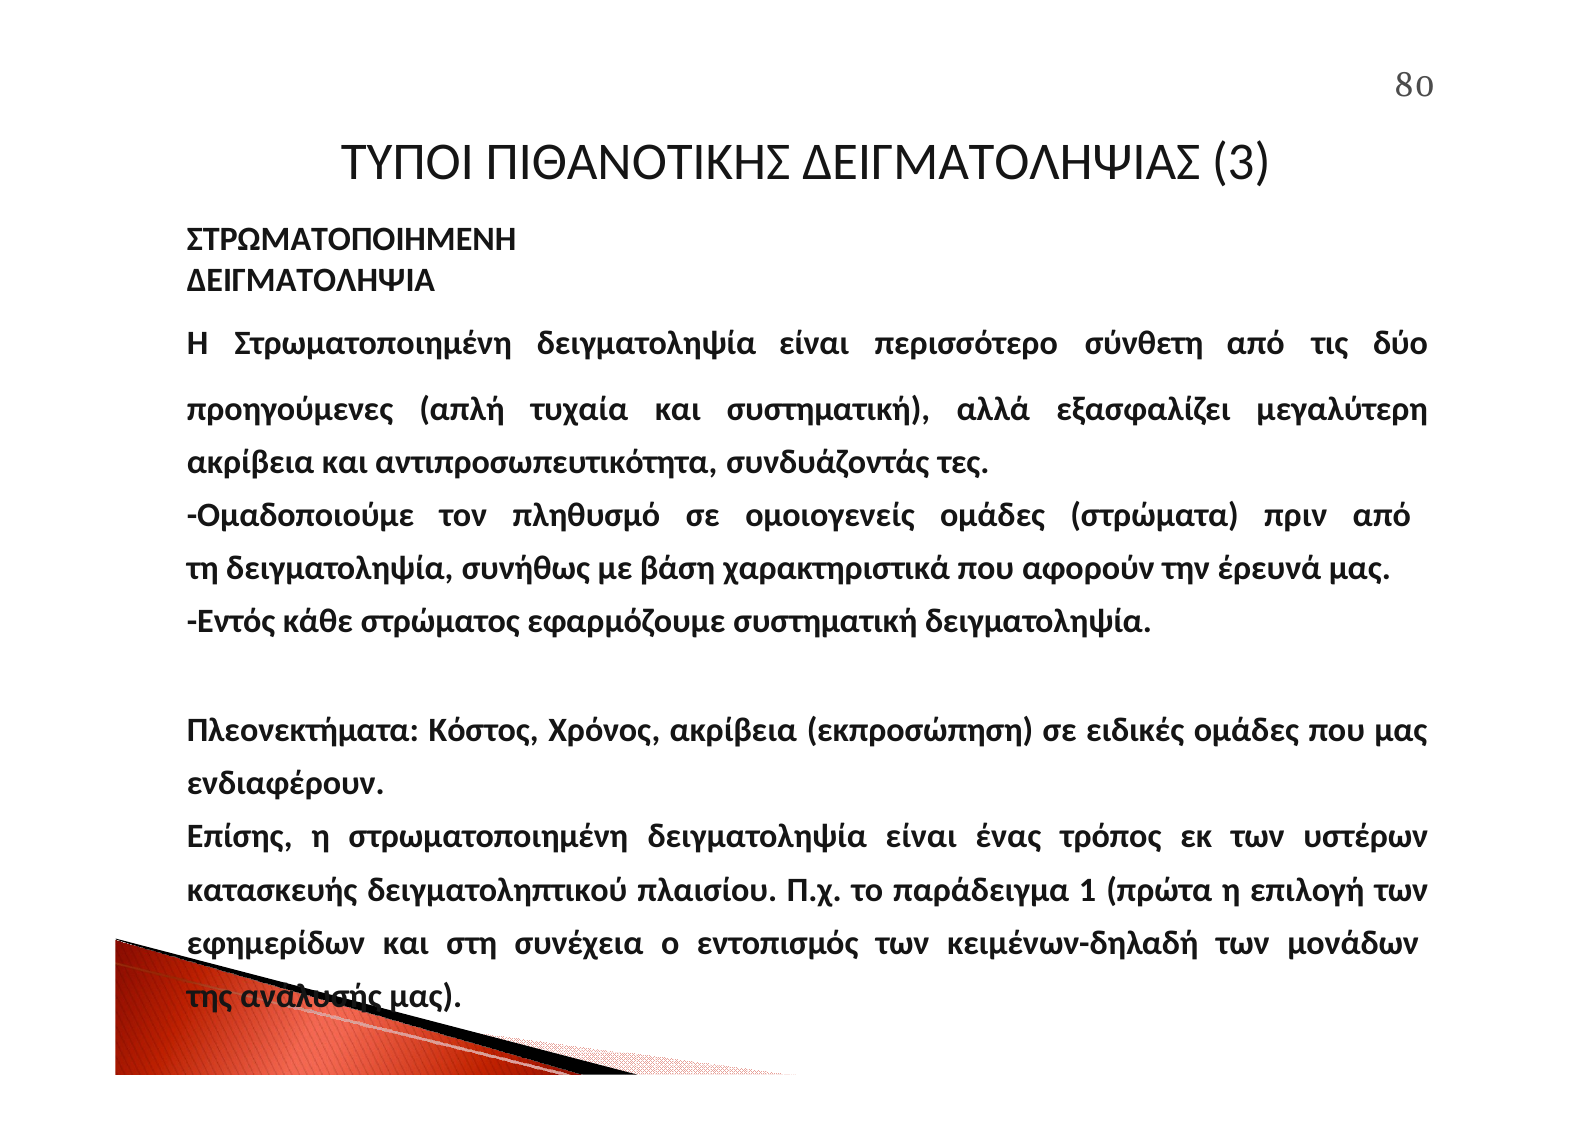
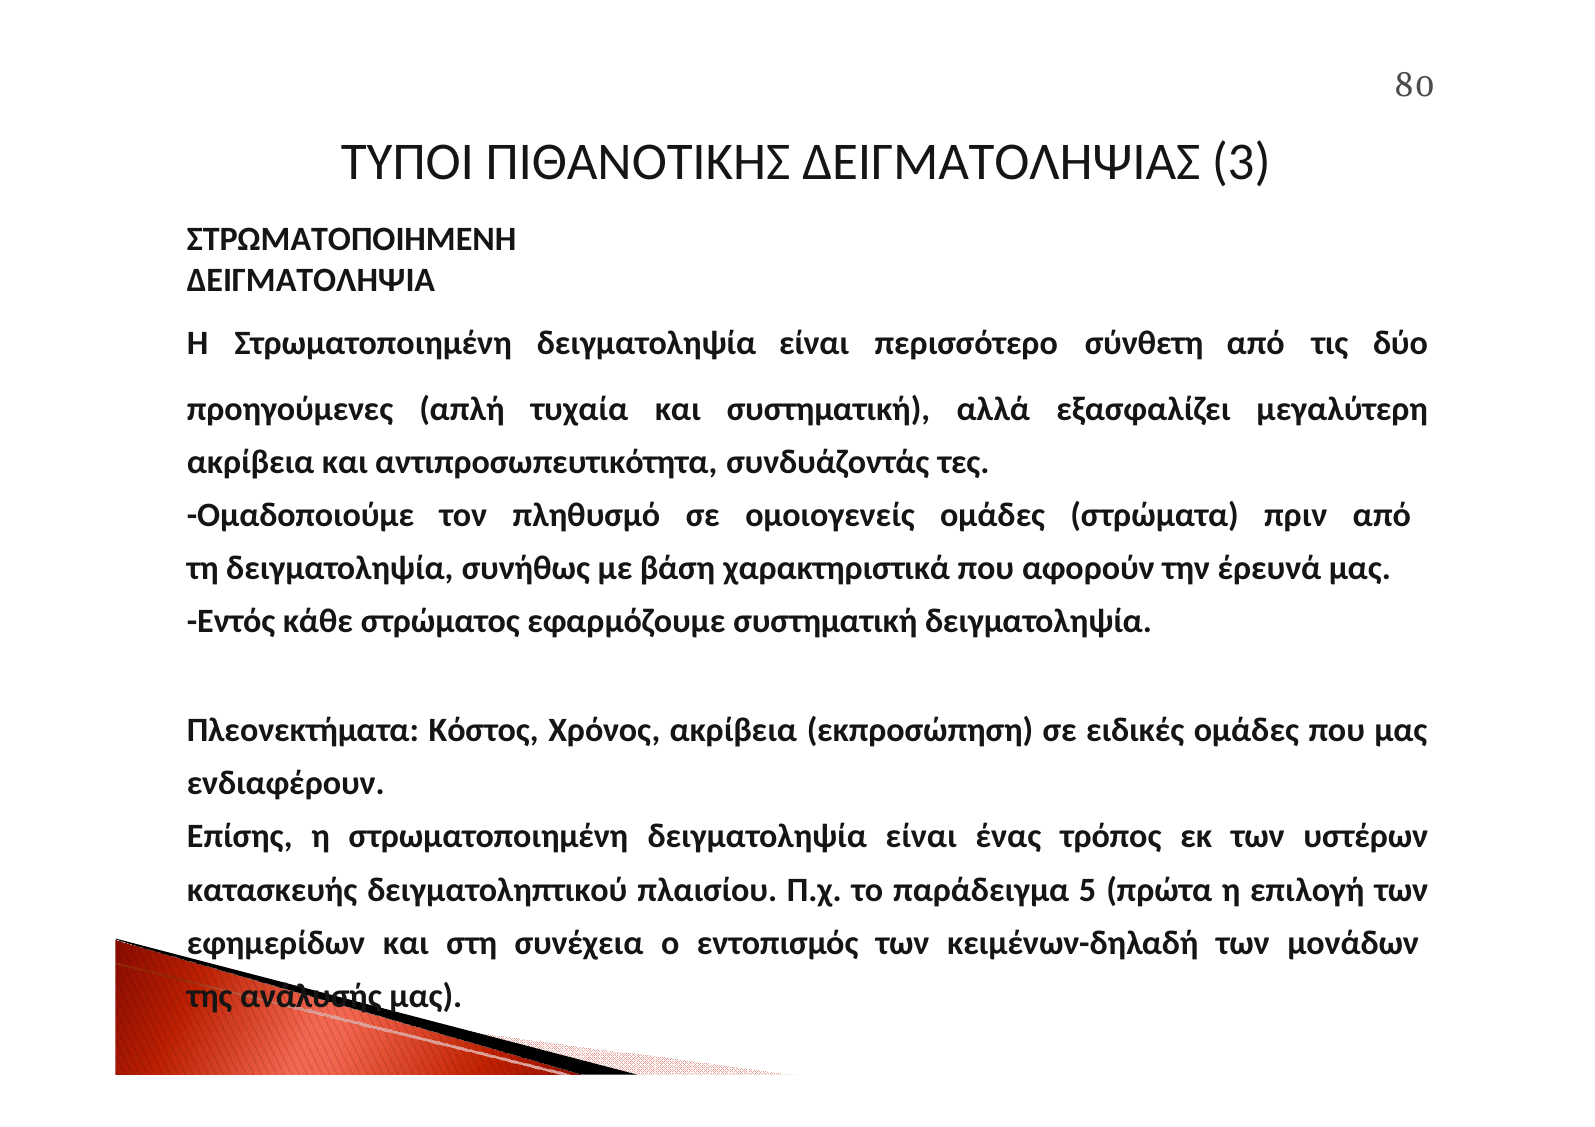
1: 1 -> 5 (1087, 890)
